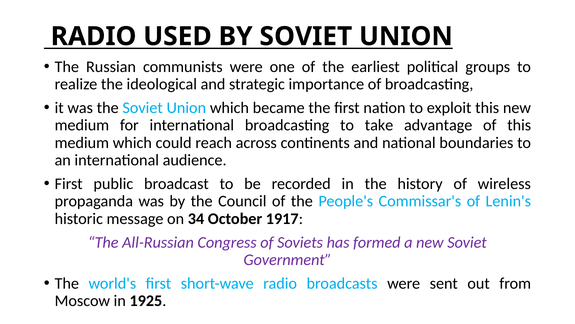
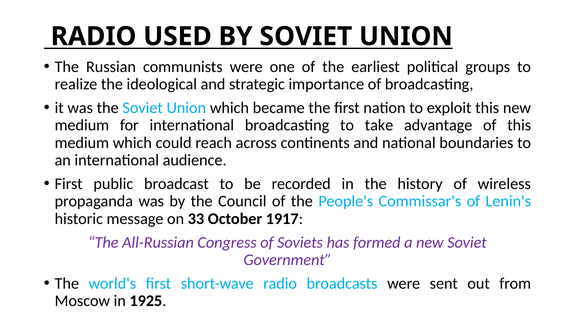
34: 34 -> 33 (196, 218)
